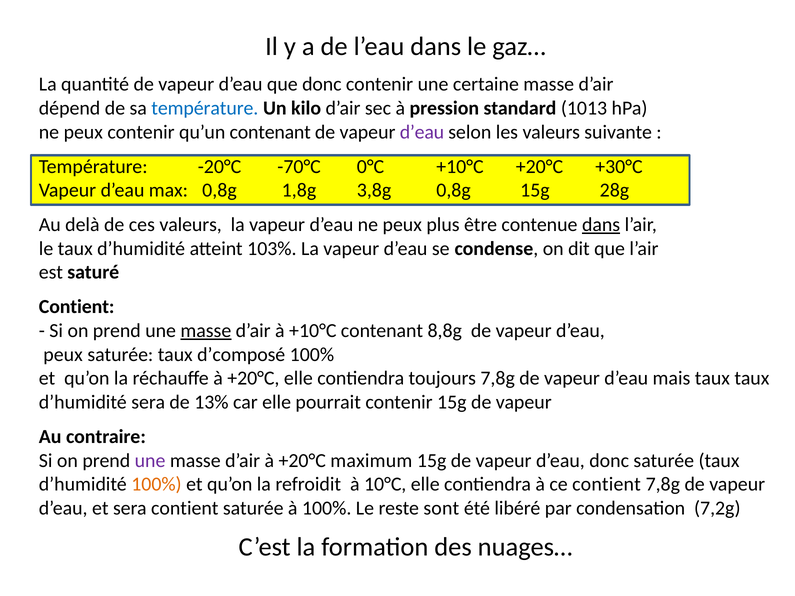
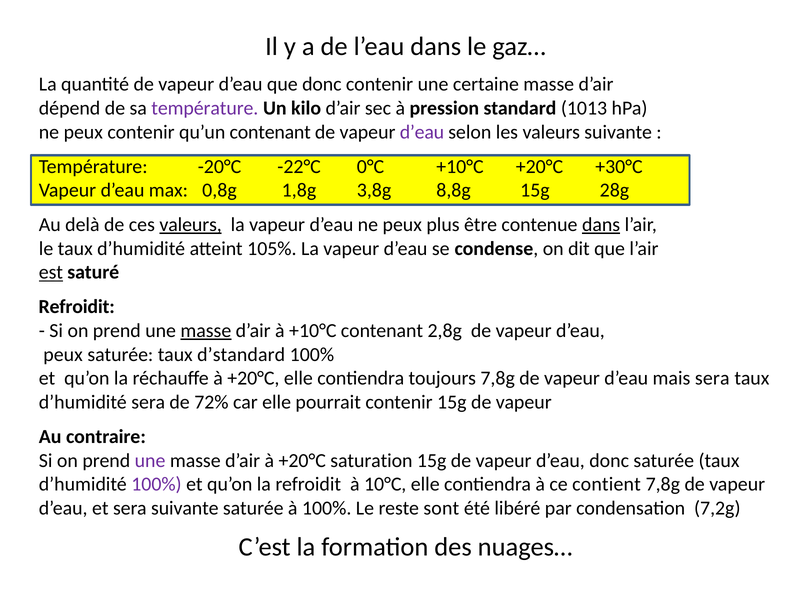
température colour: blue -> purple (205, 108)
-70°C: -70°C -> -22°C (299, 167)
3,8g 0,8g: 0,8g -> 8,8g (454, 190)
valeurs underline: none -> present (191, 225)
103%: 103% -> 105% (272, 249)
est underline: none -> present (51, 273)
Contient: Contient -> Refroidit (77, 307)
8,8g: 8,8g -> 2,8g (445, 331)
d’composé: d’composé -> d’standard (241, 355)
mais taux: taux -> sera (712, 379)
13%: 13% -> 72% (211, 402)
maximum: maximum -> saturation (371, 461)
100% colour: orange -> purple (156, 484)
sera contient: contient -> suivante (185, 508)
